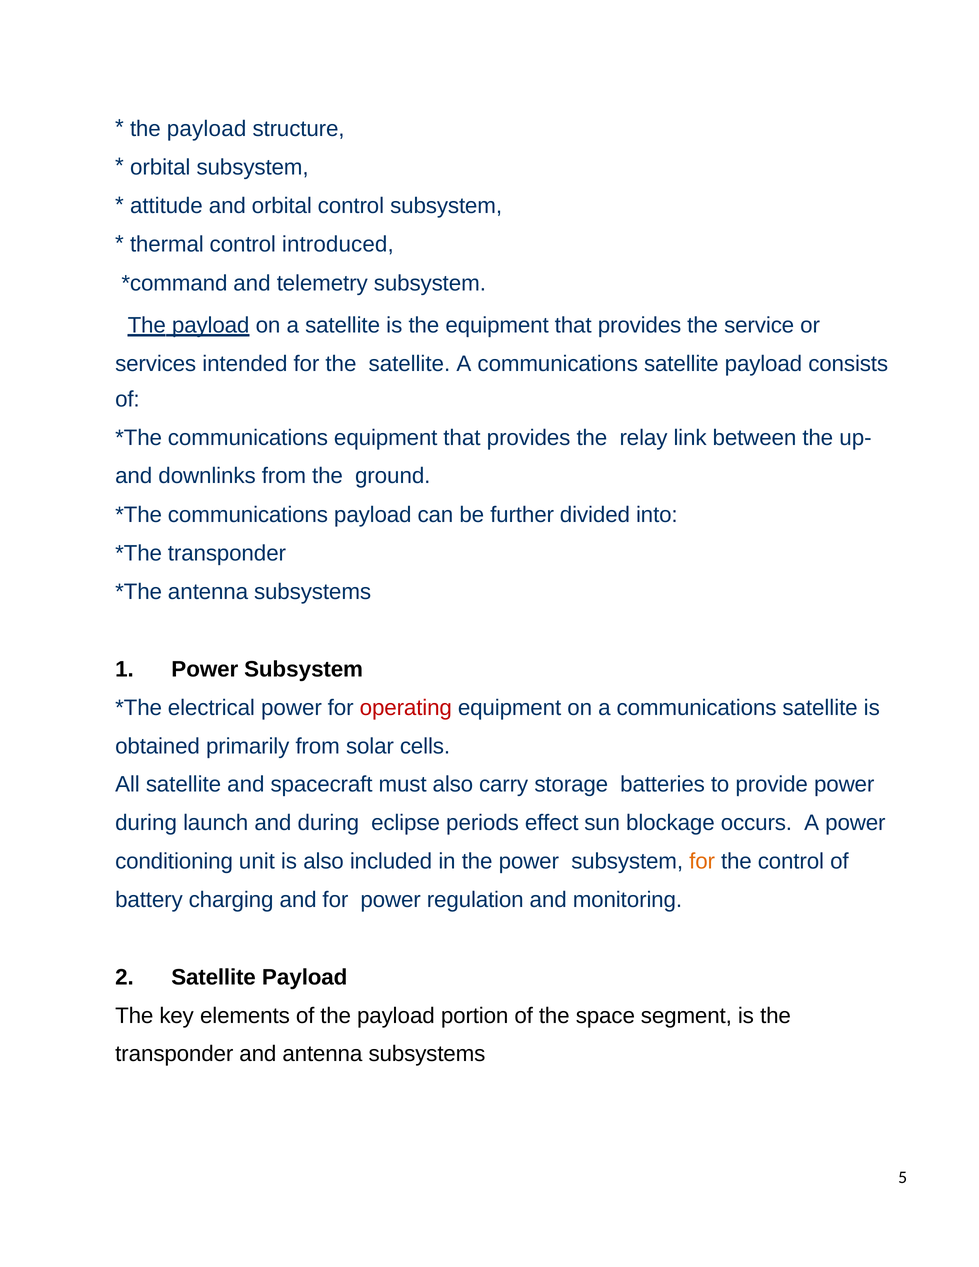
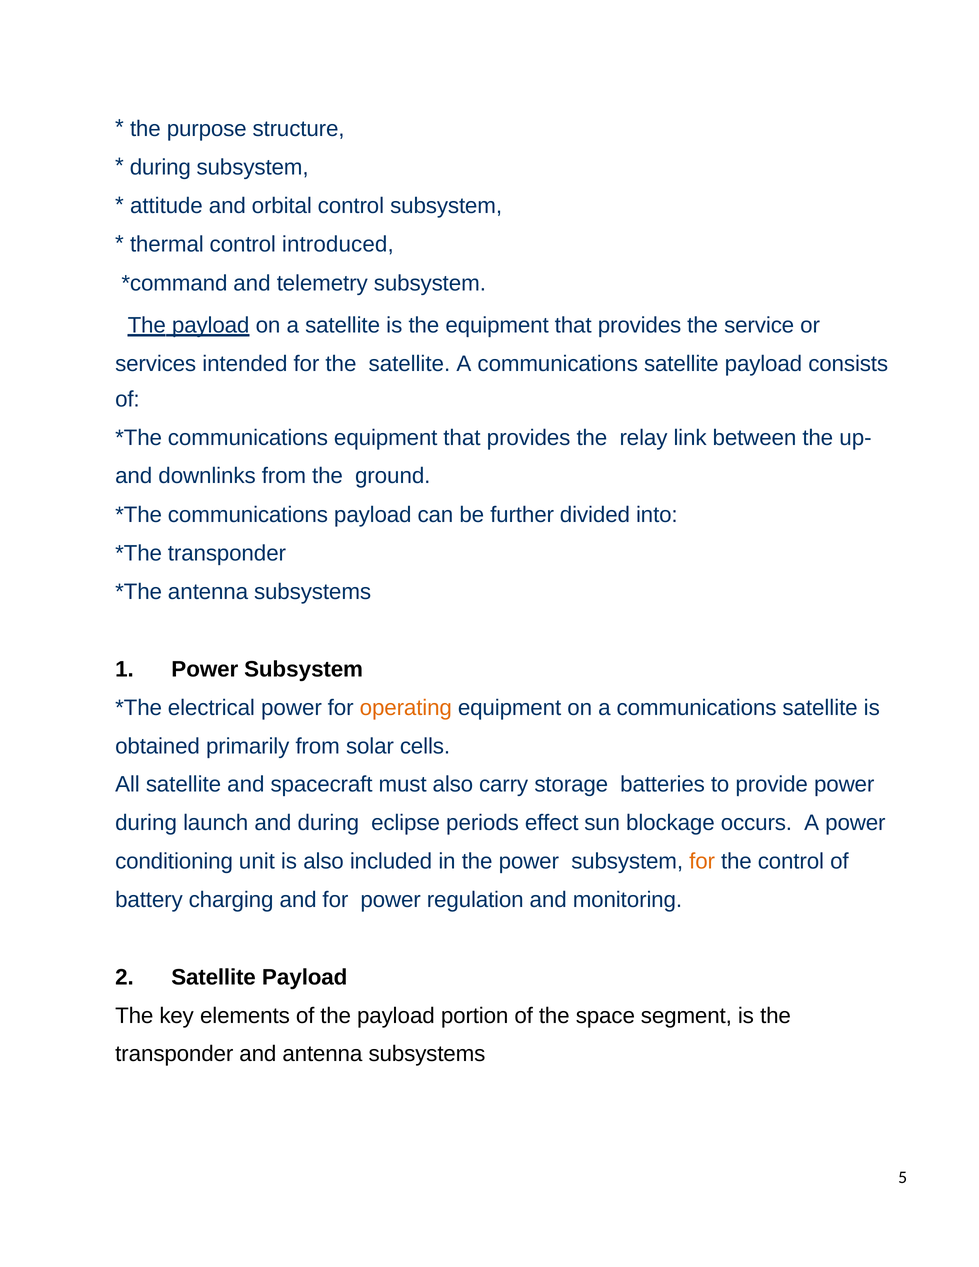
payload: payload -> purpose (207, 129)
orbital: orbital -> during (160, 167)
operating colour: red -> orange (406, 708)
